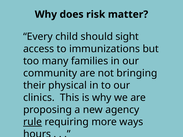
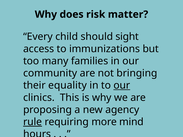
physical: physical -> equality (68, 85)
our underline: none -> present (122, 85)
ways: ways -> mind (131, 122)
